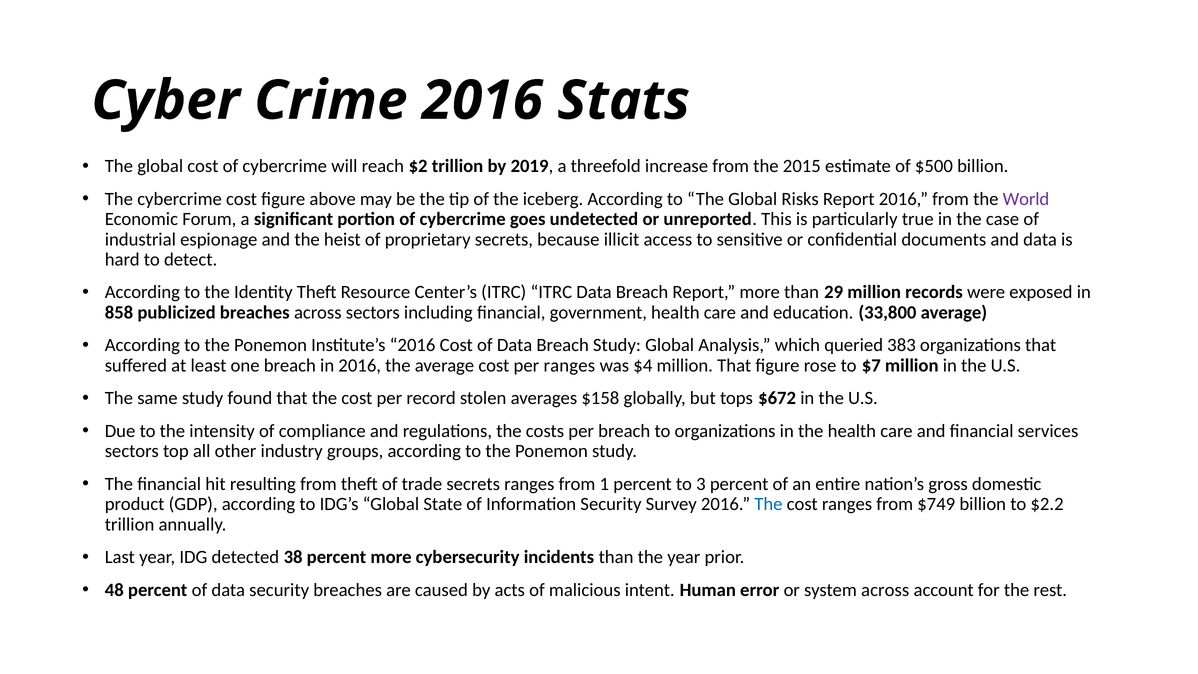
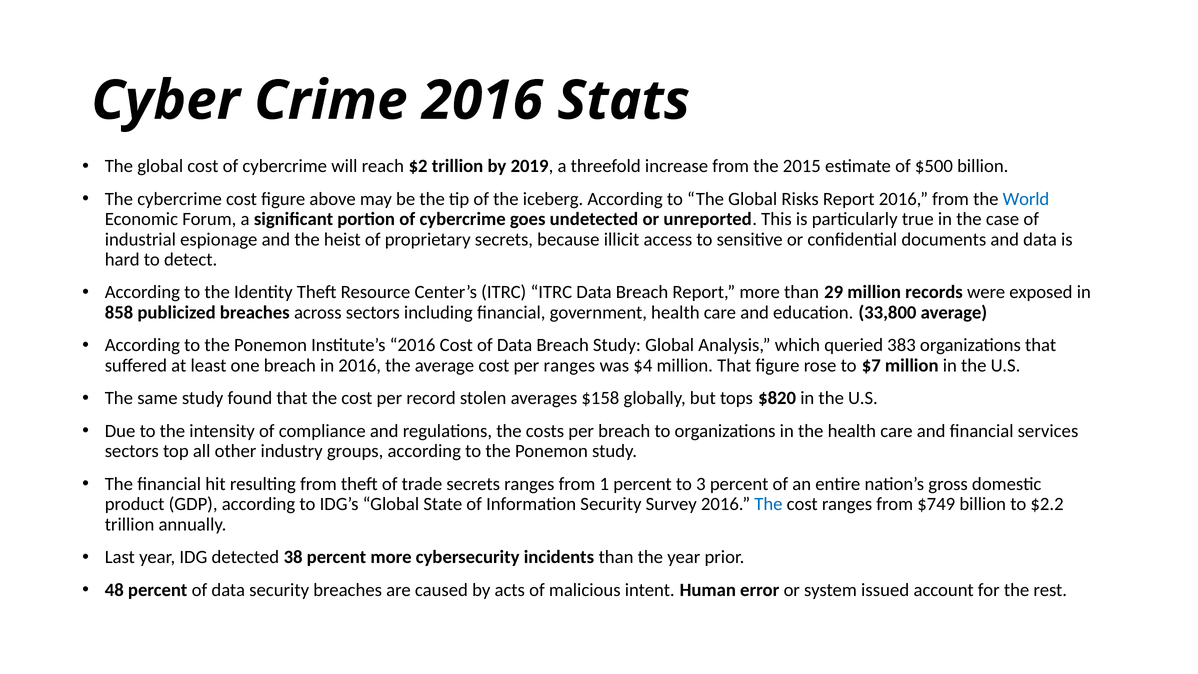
World colour: purple -> blue (1026, 199)
$672: $672 -> $820 (777, 398)
system across: across -> issued (885, 590)
